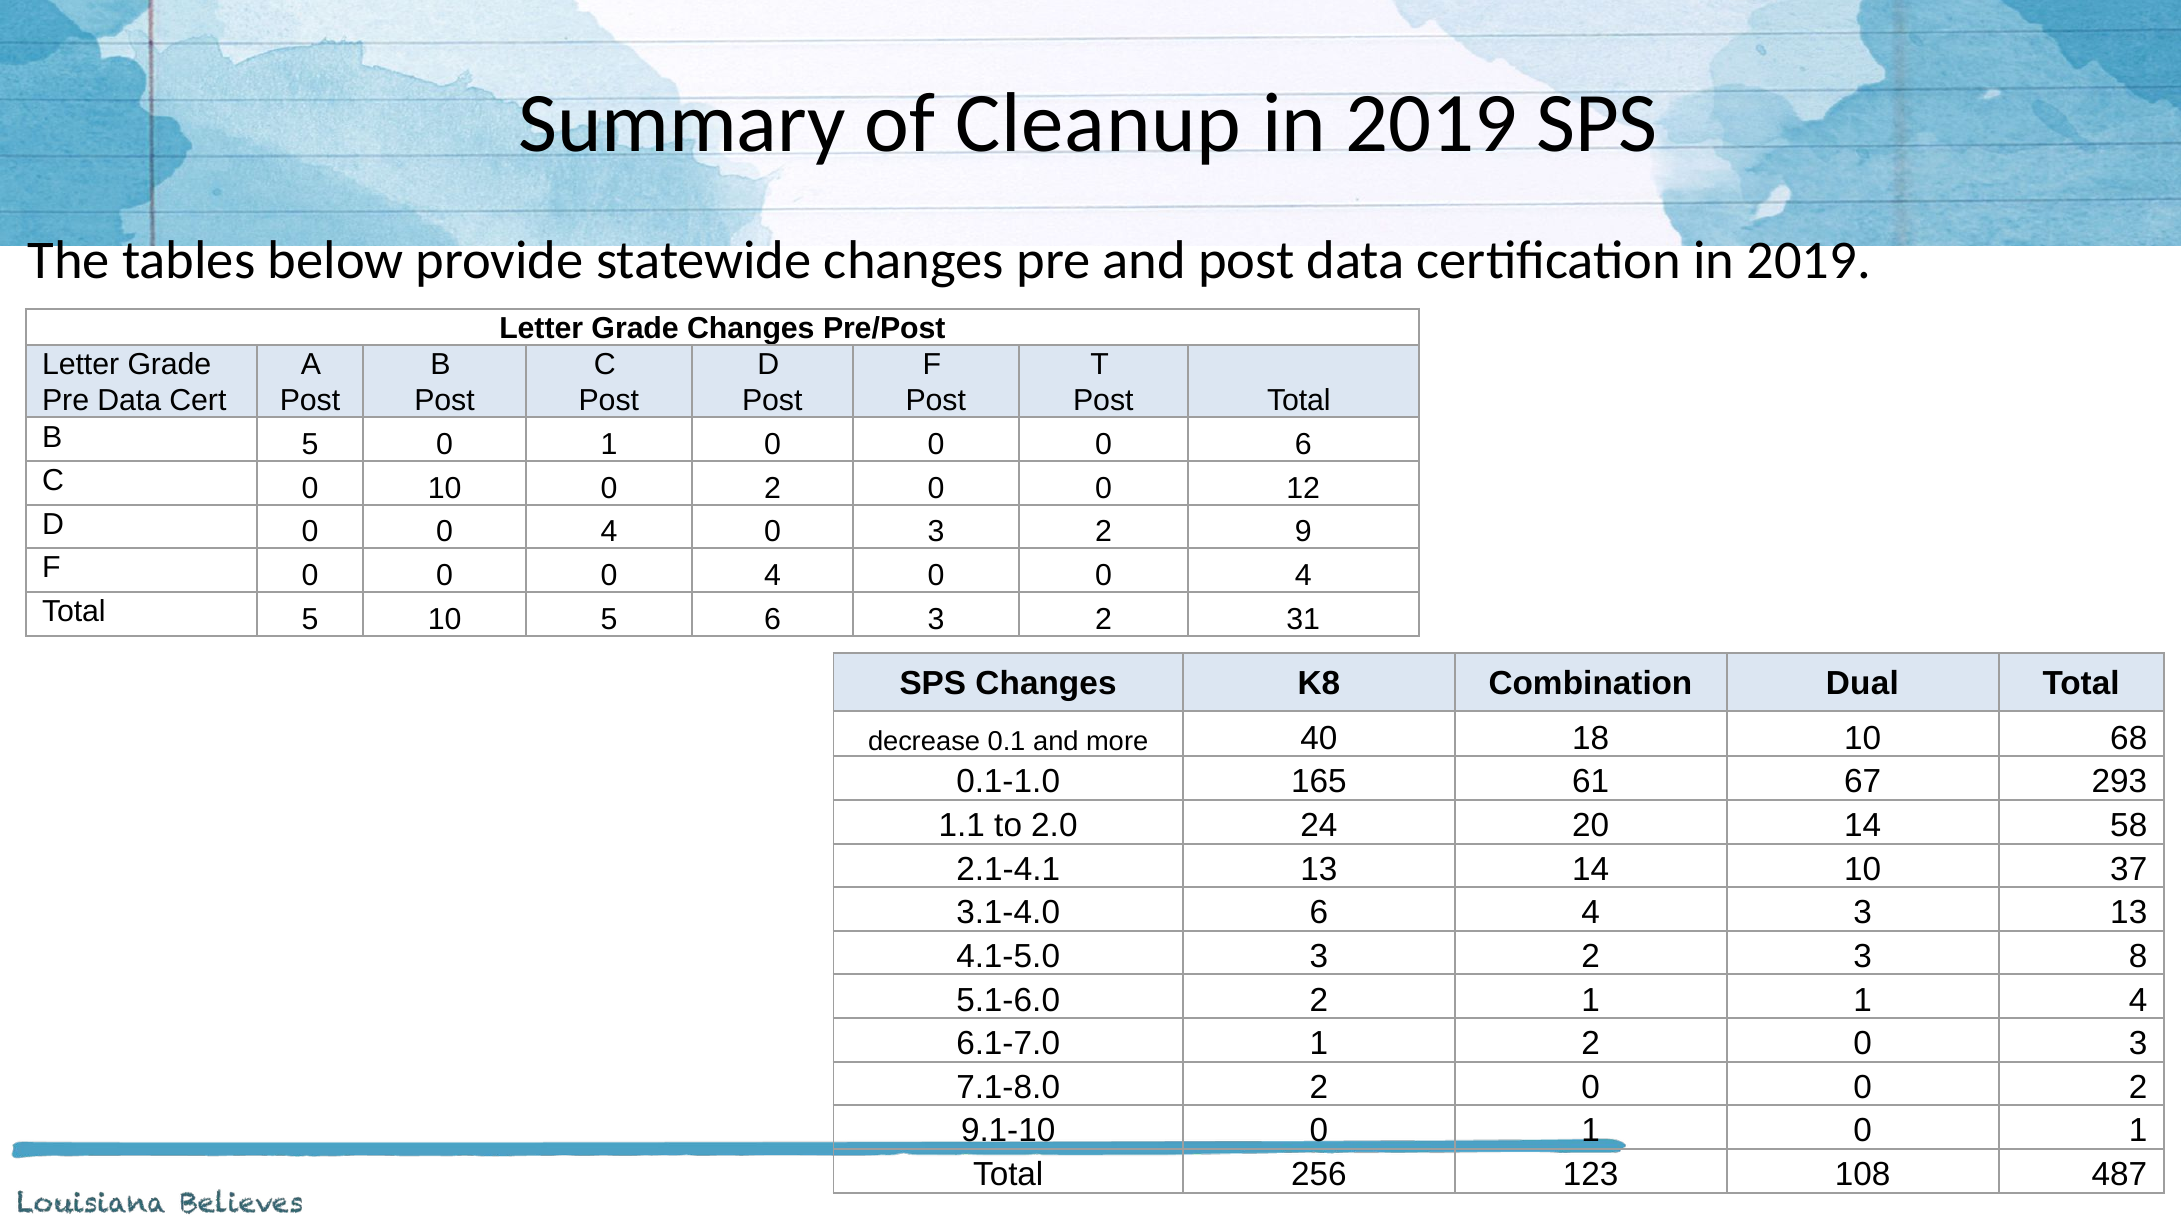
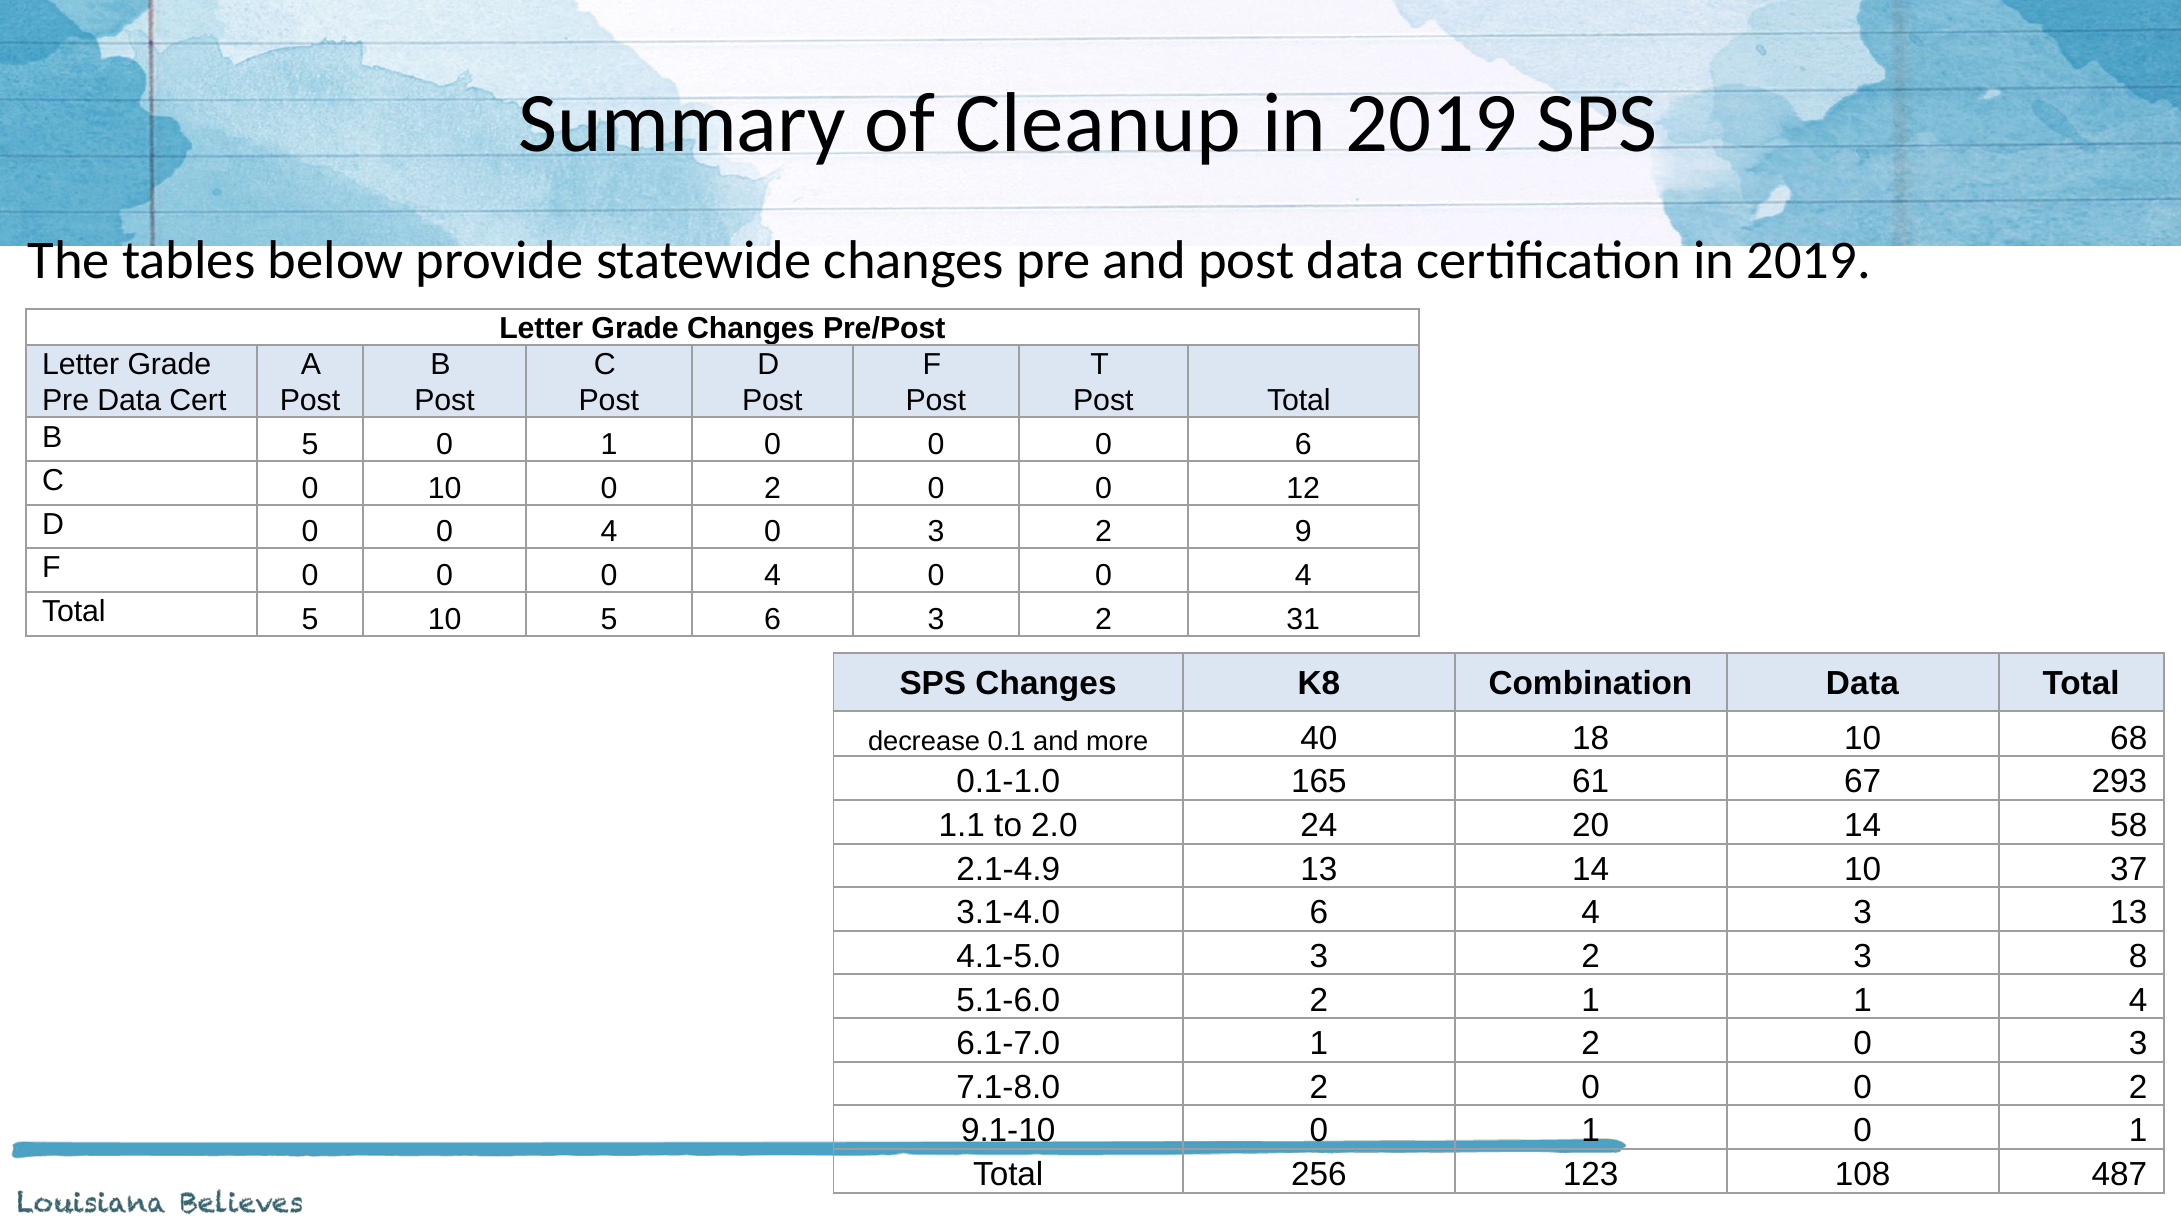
Combination Dual: Dual -> Data (1862, 684)
2.1-4.1: 2.1-4.1 -> 2.1-4.9 (1008, 869)
